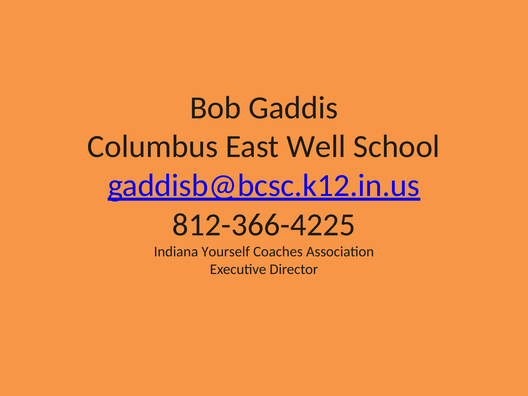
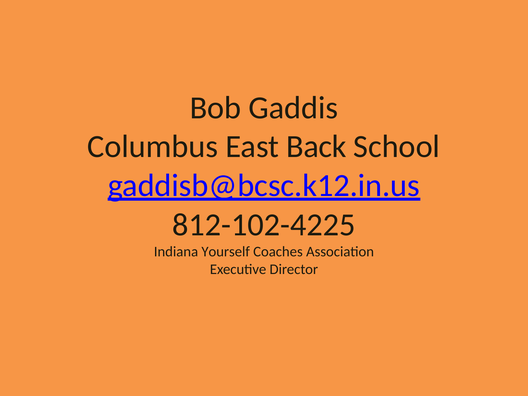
Well: Well -> Back (316, 147)
812-366-4225: 812-366-4225 -> 812-102-4225 (264, 225)
